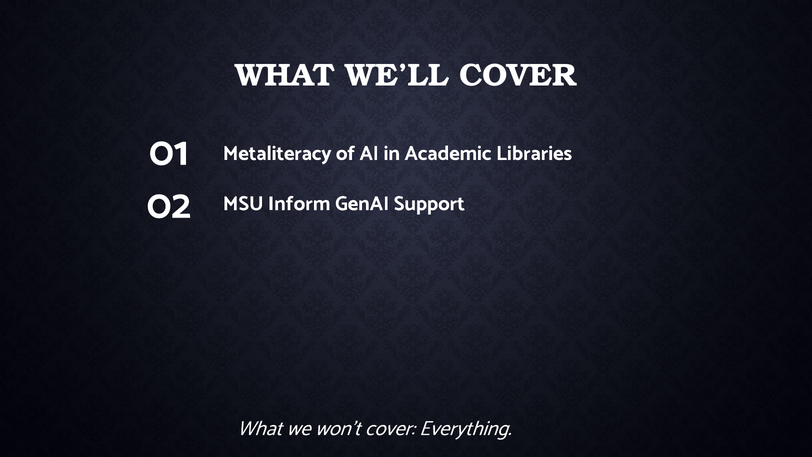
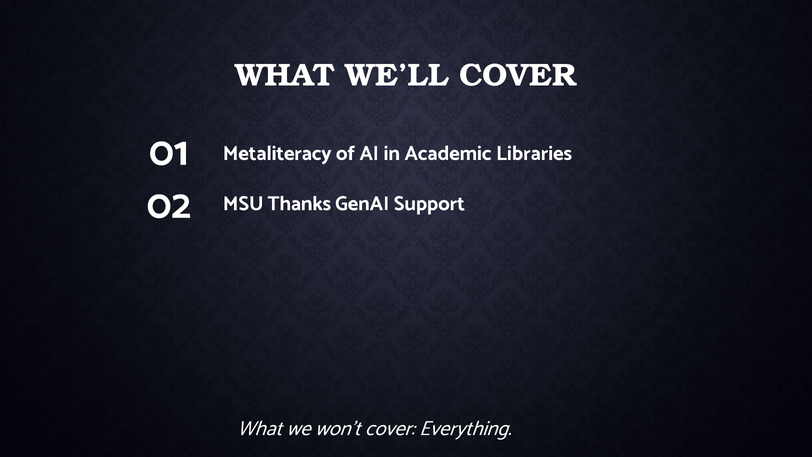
Inform: Inform -> Thanks (299, 203)
